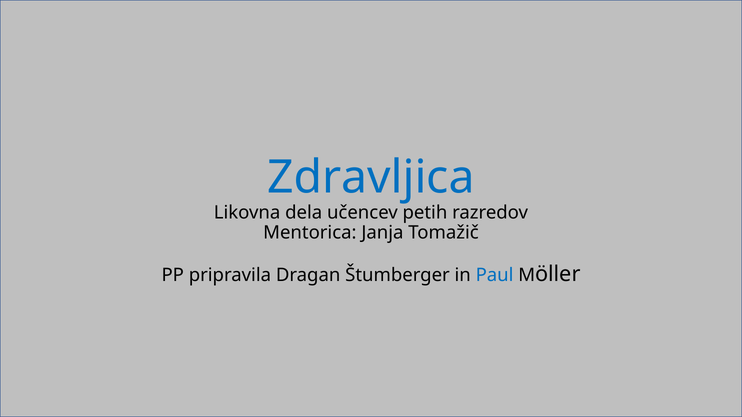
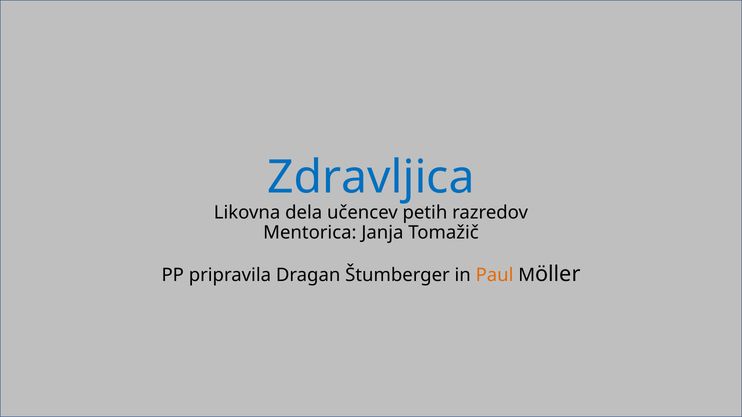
Paul colour: blue -> orange (495, 275)
